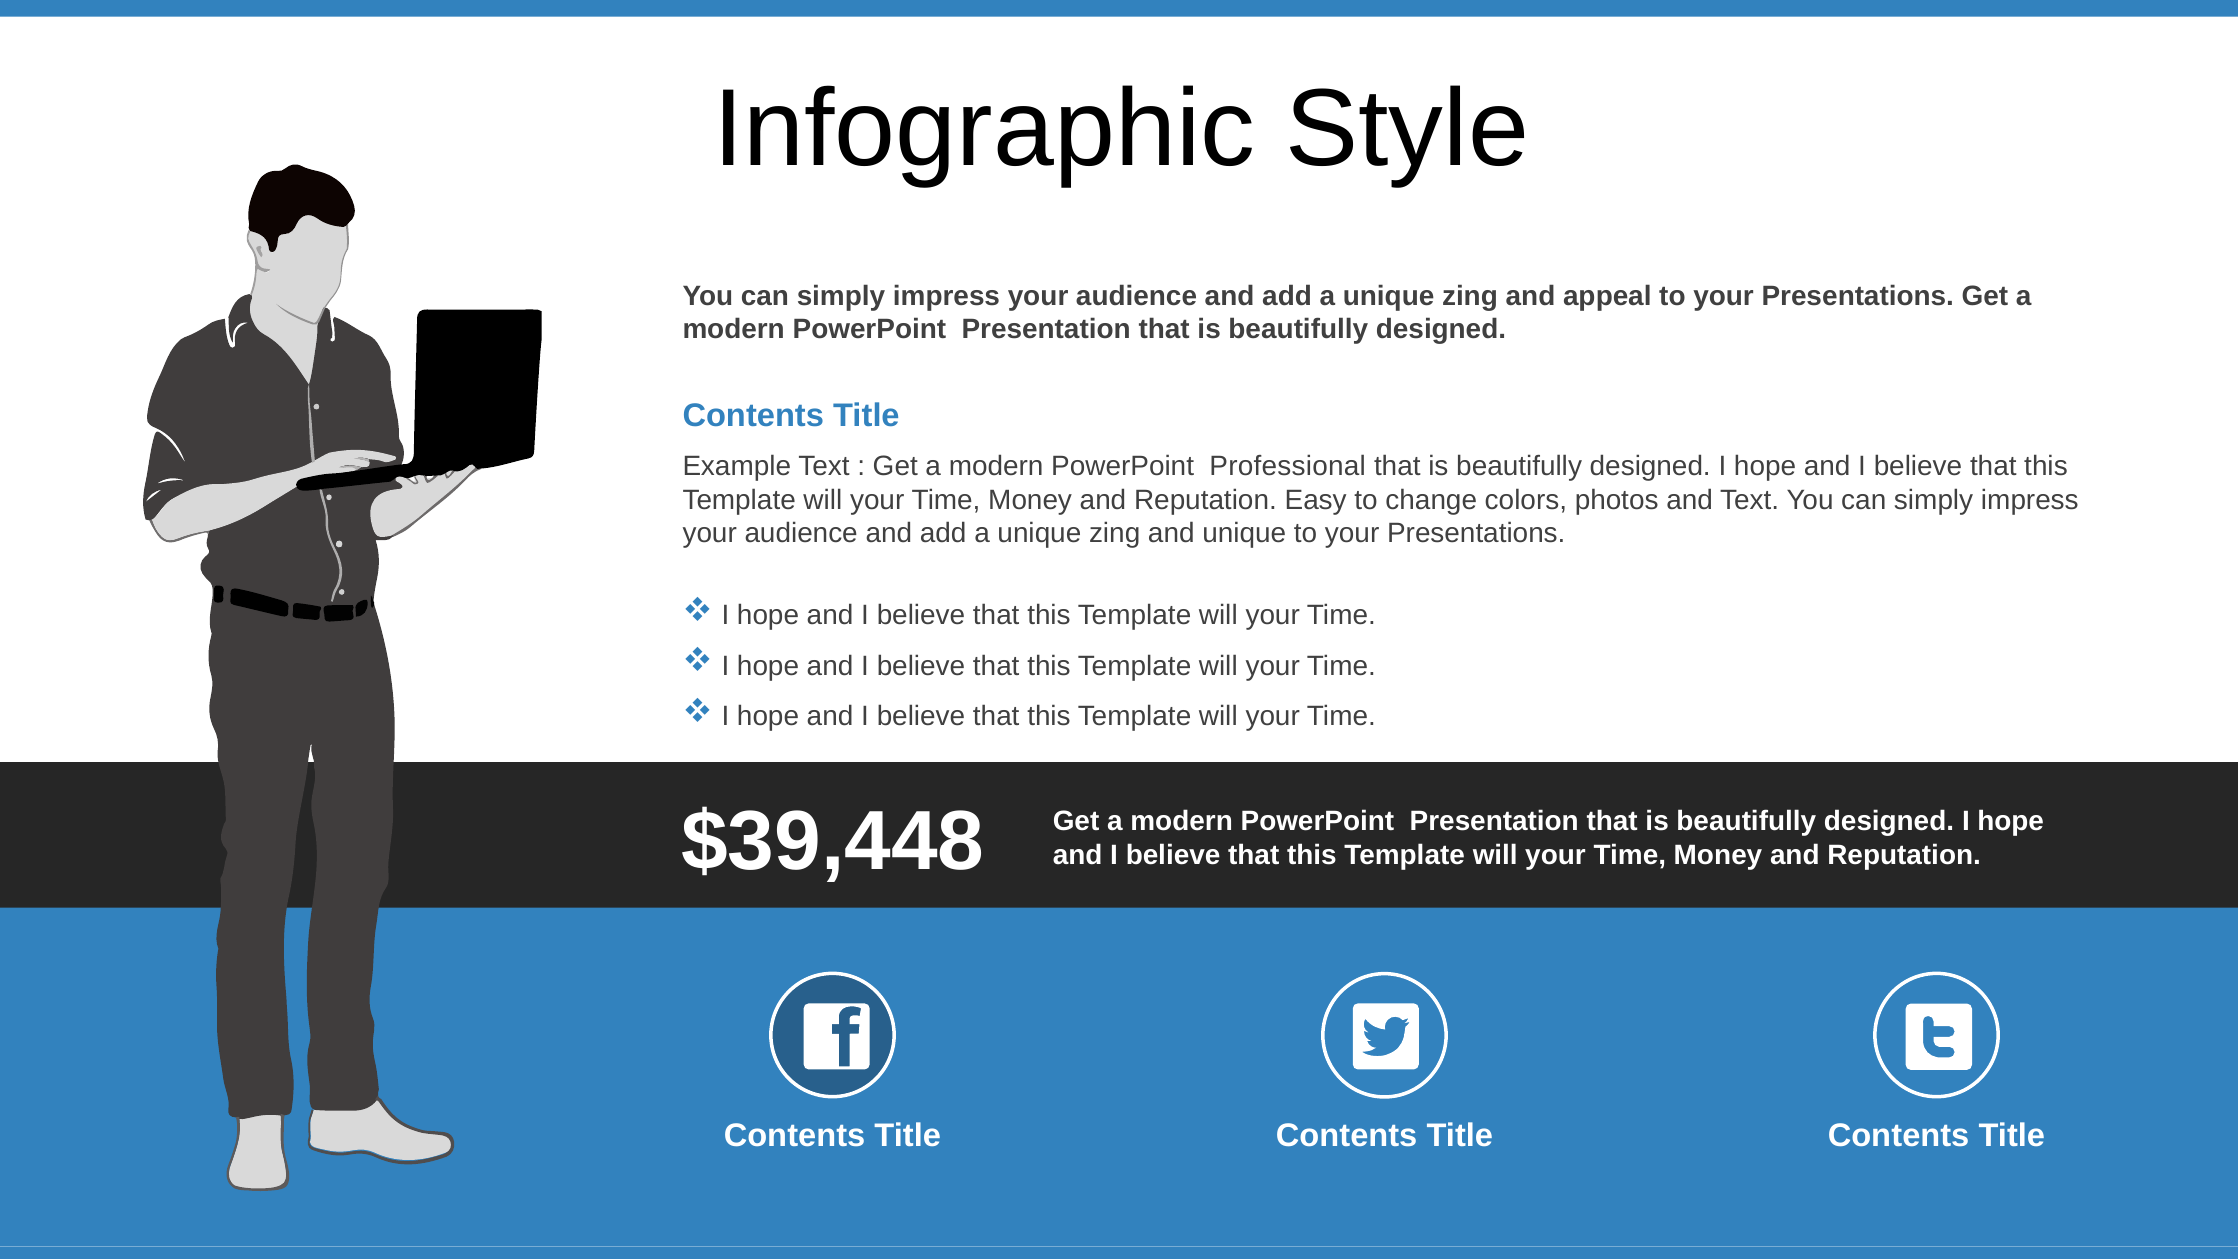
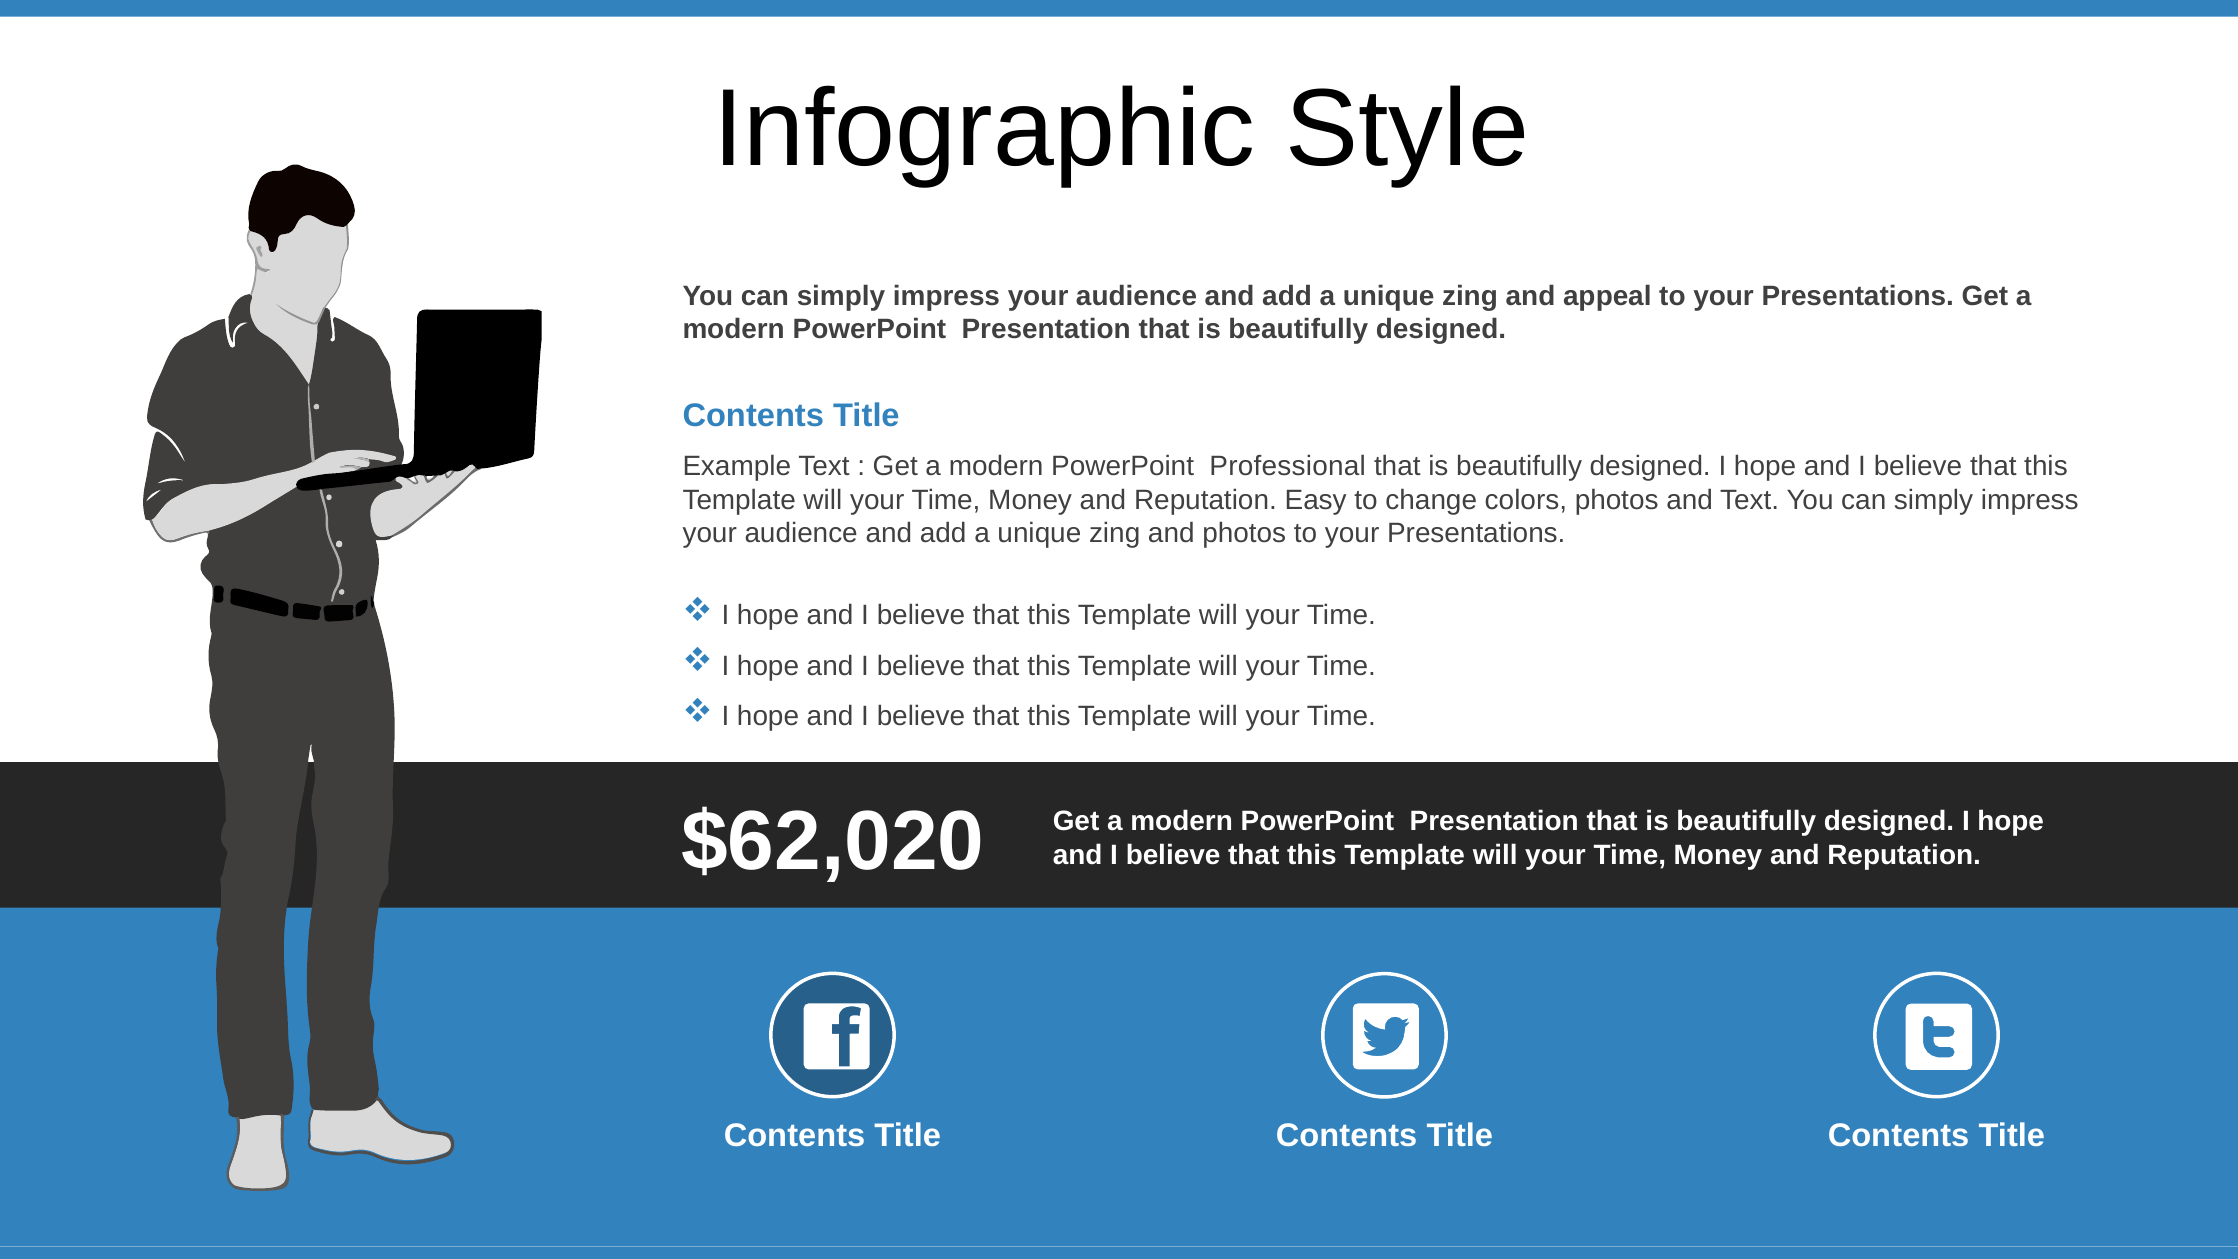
and unique: unique -> photos (1244, 534)
$39,448: $39,448 -> $62,020 (833, 842)
